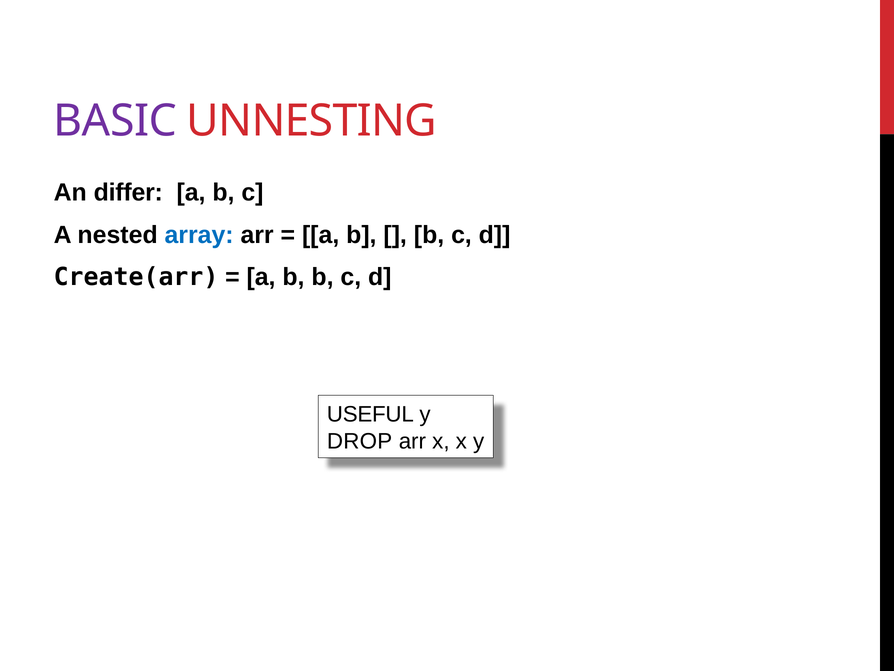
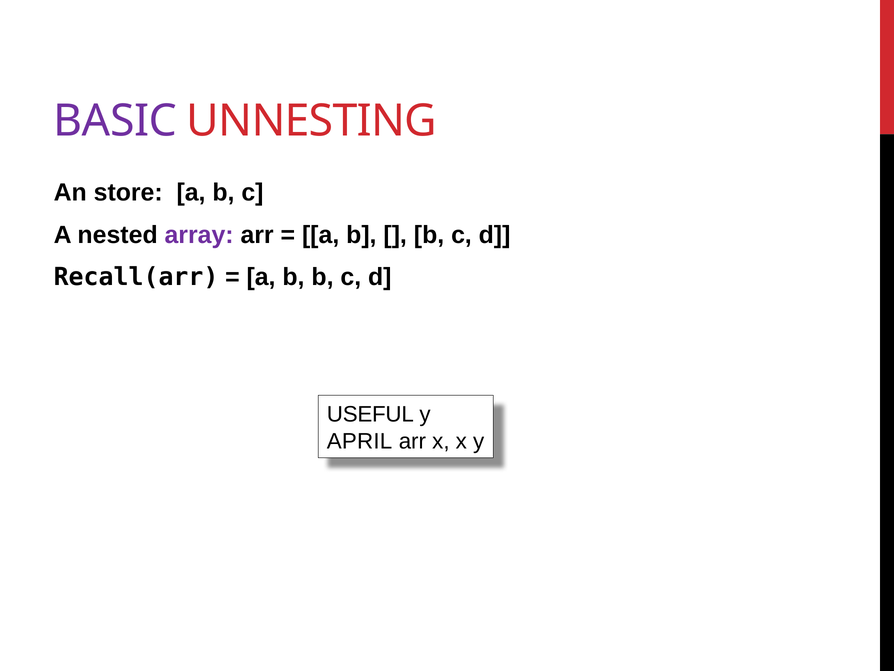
differ: differ -> store (128, 192)
array colour: blue -> purple (199, 235)
Create(arr: Create(arr -> Recall(arr (136, 277)
DROP: DROP -> APRIL (360, 441)
